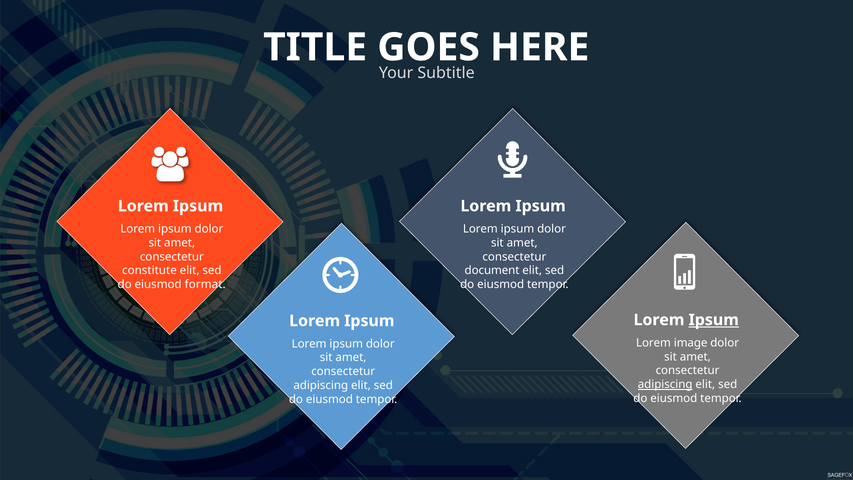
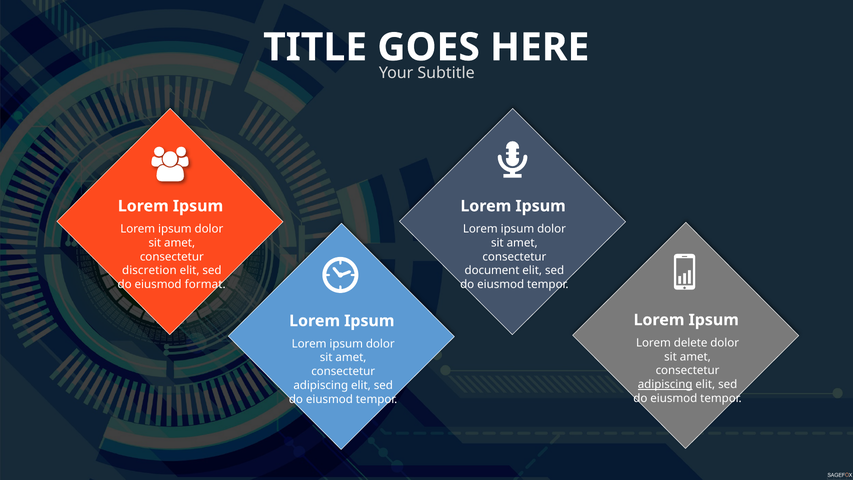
constitute: constitute -> discretion (149, 270)
Ipsum underline: present -> none (714, 320)
image: image -> delete (691, 343)
